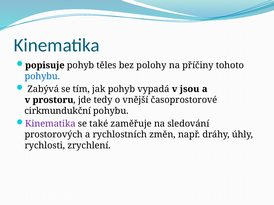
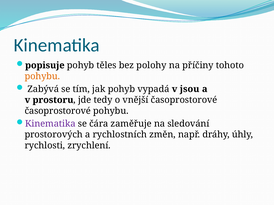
pohybu colour: blue -> orange (42, 76)
cirkmundukční: cirkmundukční -> časoprostorové (58, 111)
také: také -> čára (99, 124)
